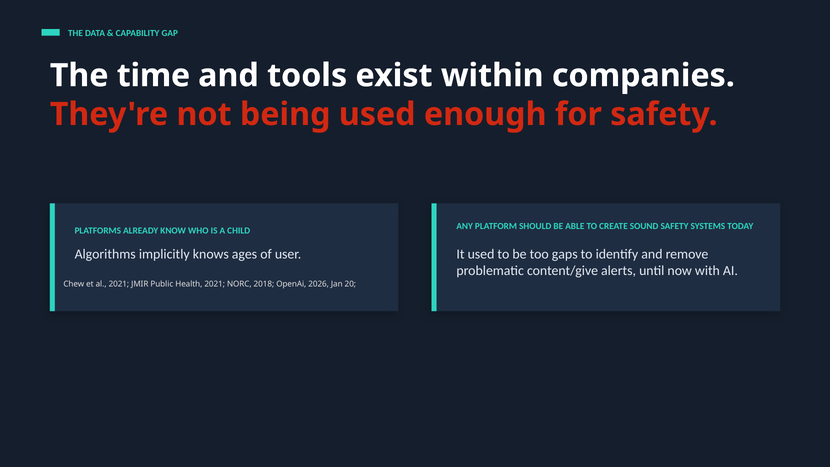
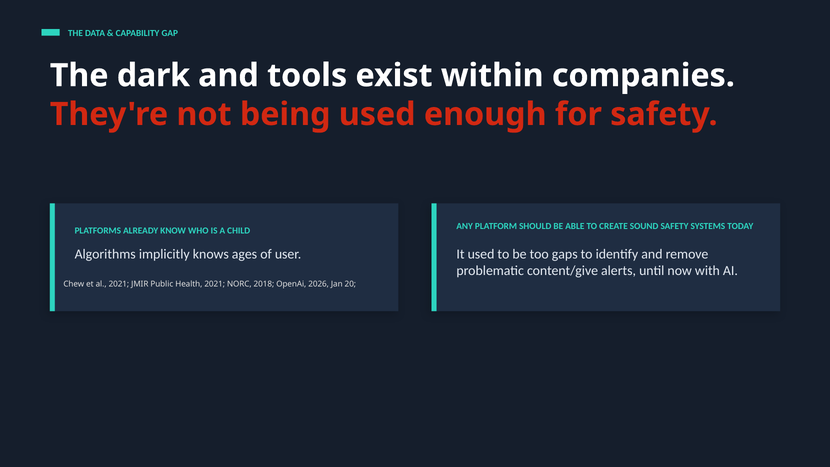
time: time -> dark (153, 76)
